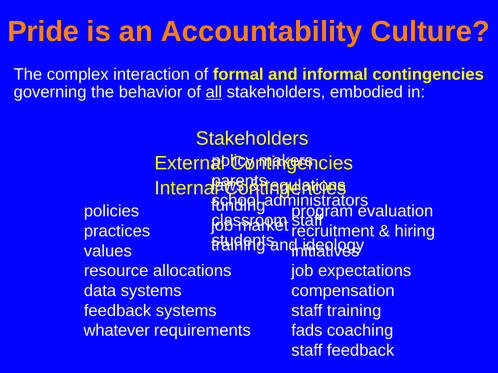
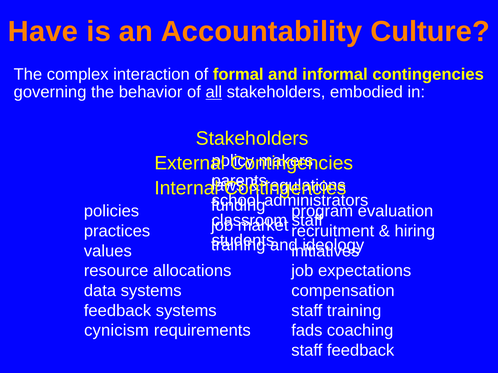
Pride: Pride -> Have (43, 32)
whatever: whatever -> cynicism (117, 331)
